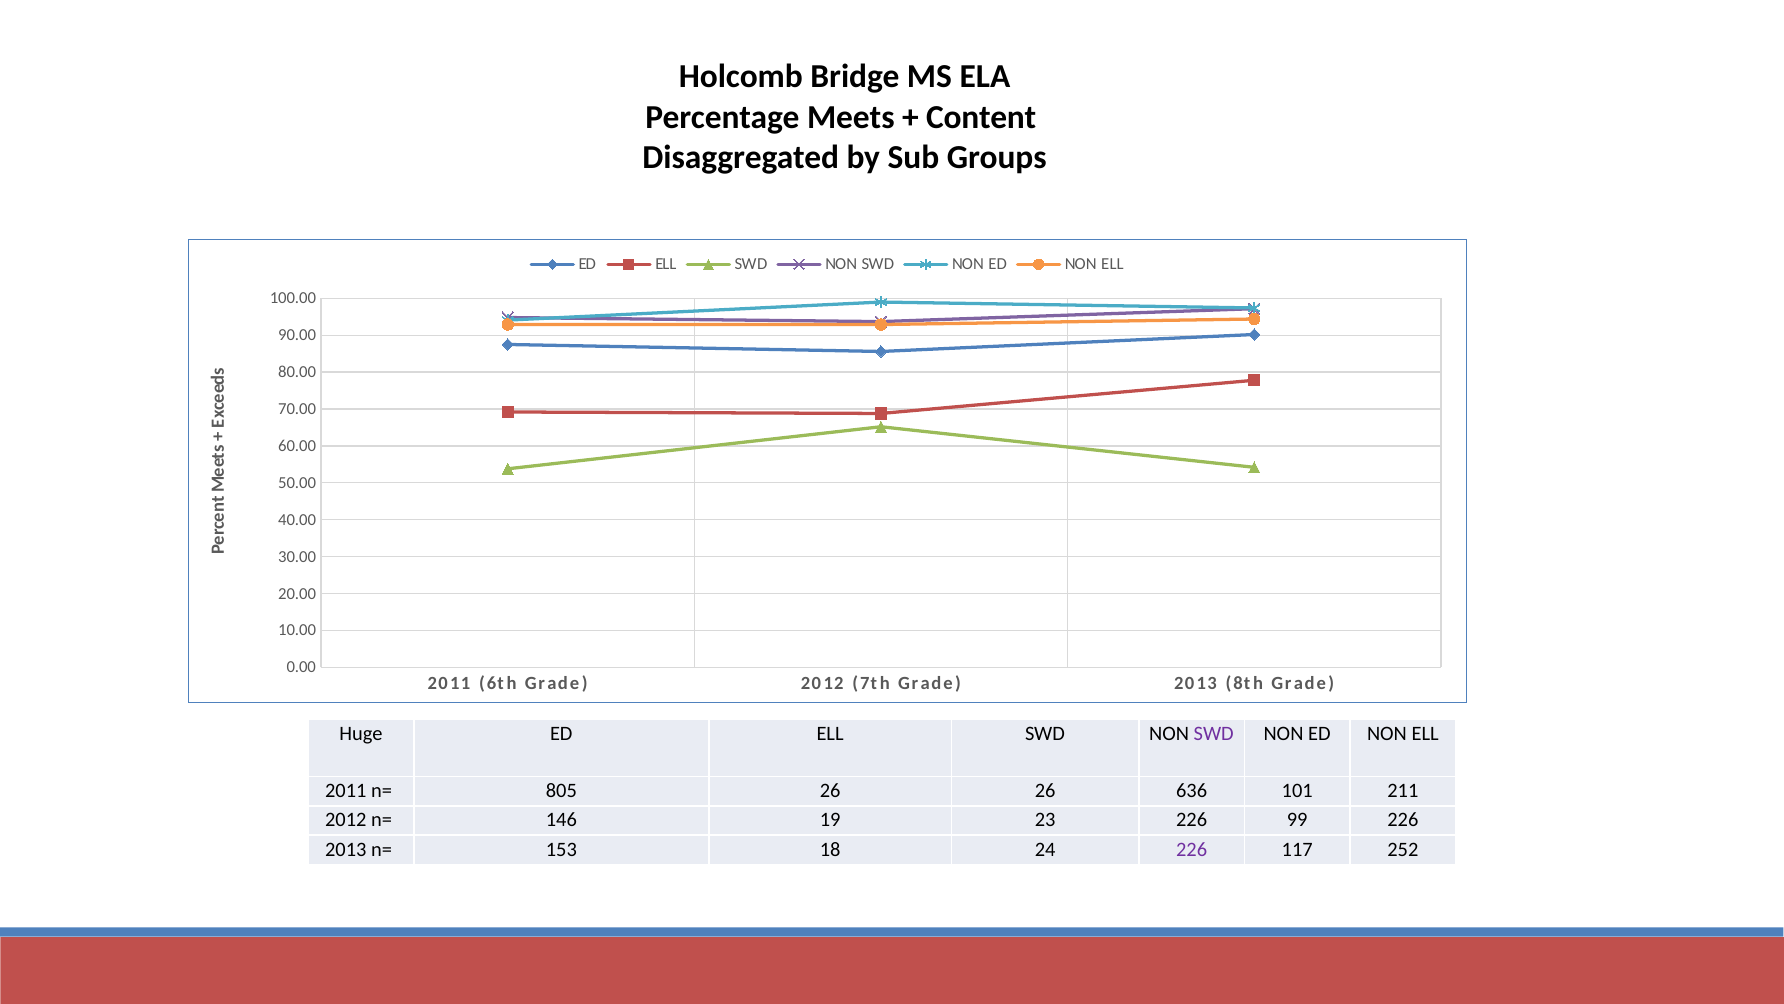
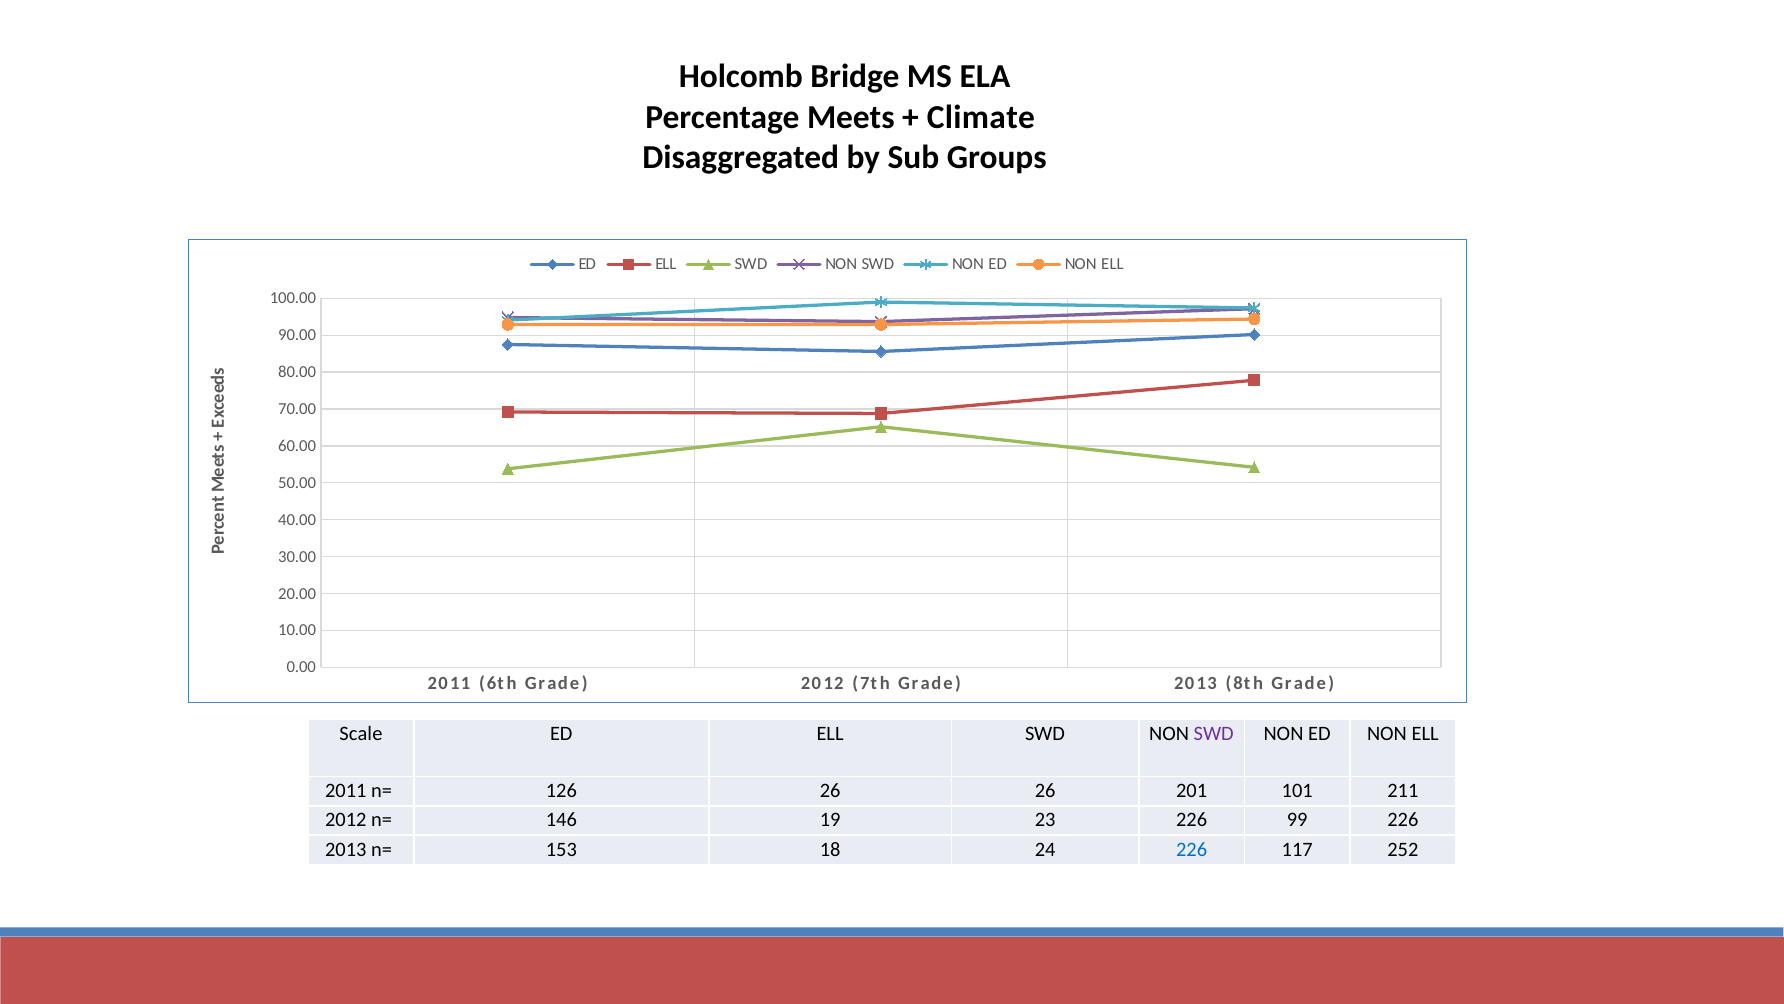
Content: Content -> Climate (981, 117)
Huge: Huge -> Scale (361, 733)
805: 805 -> 126 (561, 790)
636: 636 -> 201 (1192, 790)
226 colour: purple -> blue (1192, 849)
